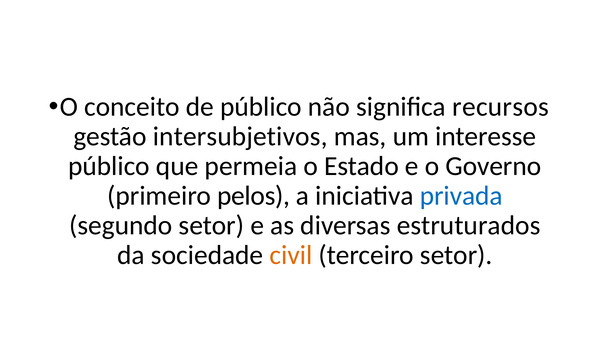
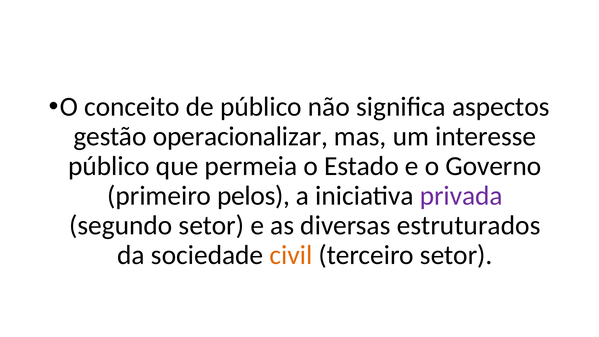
recursos: recursos -> aspectos (501, 107)
intersubjetivos: intersubjetivos -> operacionalizar (240, 136)
privada colour: blue -> purple (461, 196)
